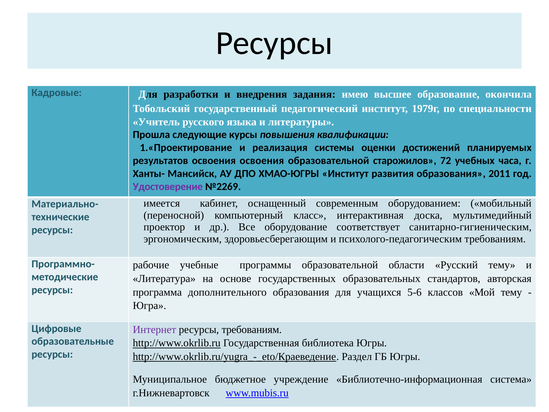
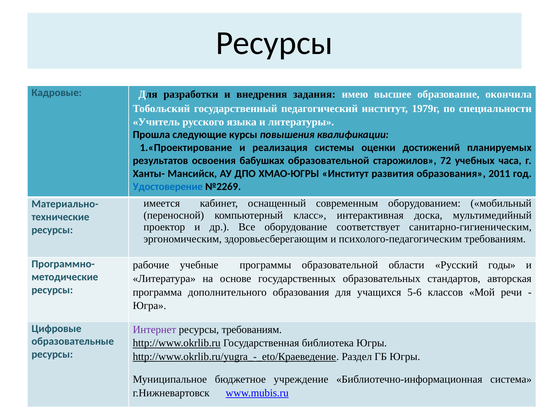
освоения освоения: освоения -> бабушках (262, 160)
Удостоверение colour: purple -> blue (168, 186)
Русский тему: тему -> годы (502, 265)
Мой тему: тему -> речи (511, 292)
